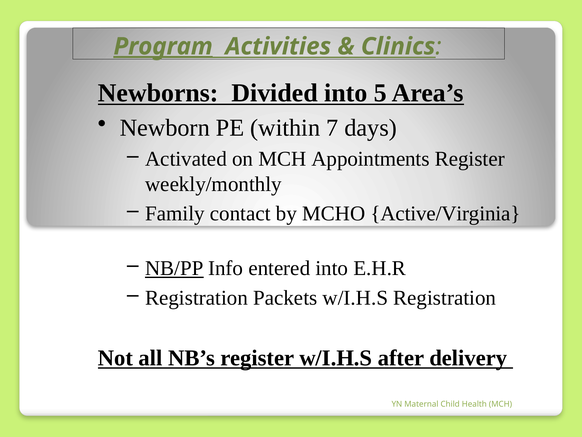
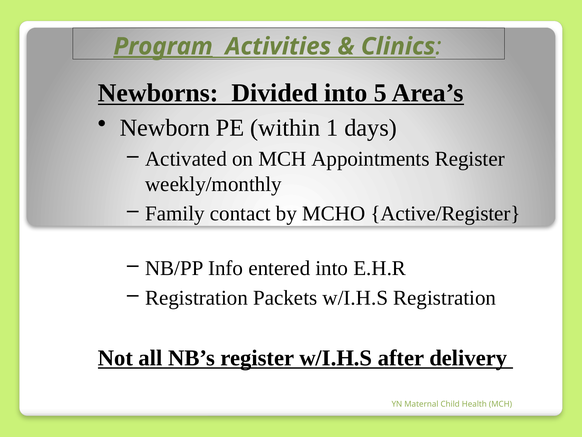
7: 7 -> 1 (332, 128)
Active/Virginia: Active/Virginia -> Active/Register (445, 213)
NB/PP underline: present -> none (174, 268)
